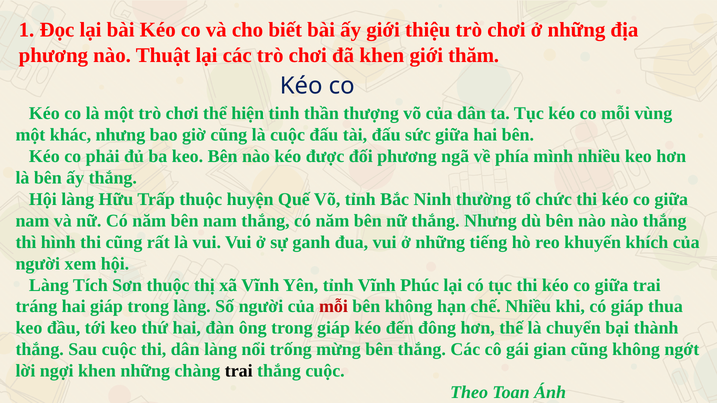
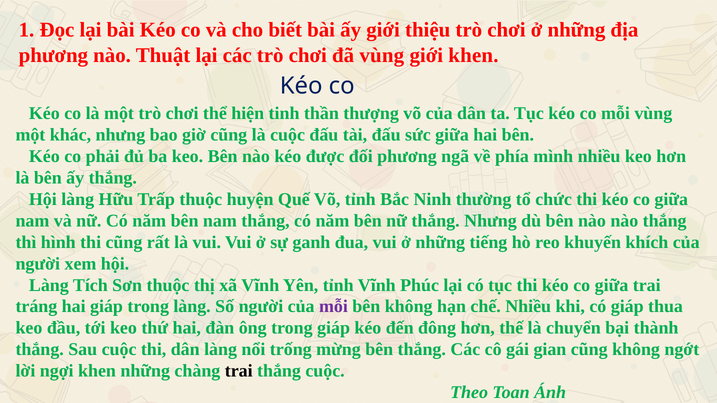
đã khen: khen -> vùng (382, 55)
giới thăm: thăm -> khen (473, 55)
mỗi colour: red -> purple (333, 307)
